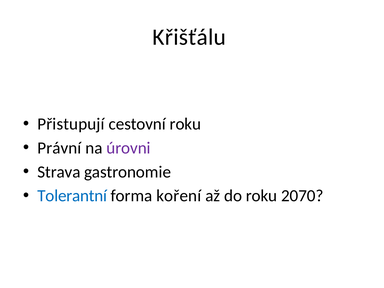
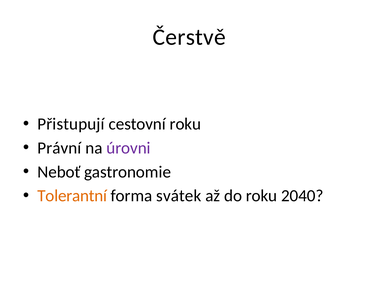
Křišťálu: Křišťálu -> Čerstvě (189, 37)
Strava: Strava -> Neboť (59, 172)
Tolerantní colour: blue -> orange (72, 196)
koření: koření -> svátek (179, 196)
2070: 2070 -> 2040 (302, 196)
